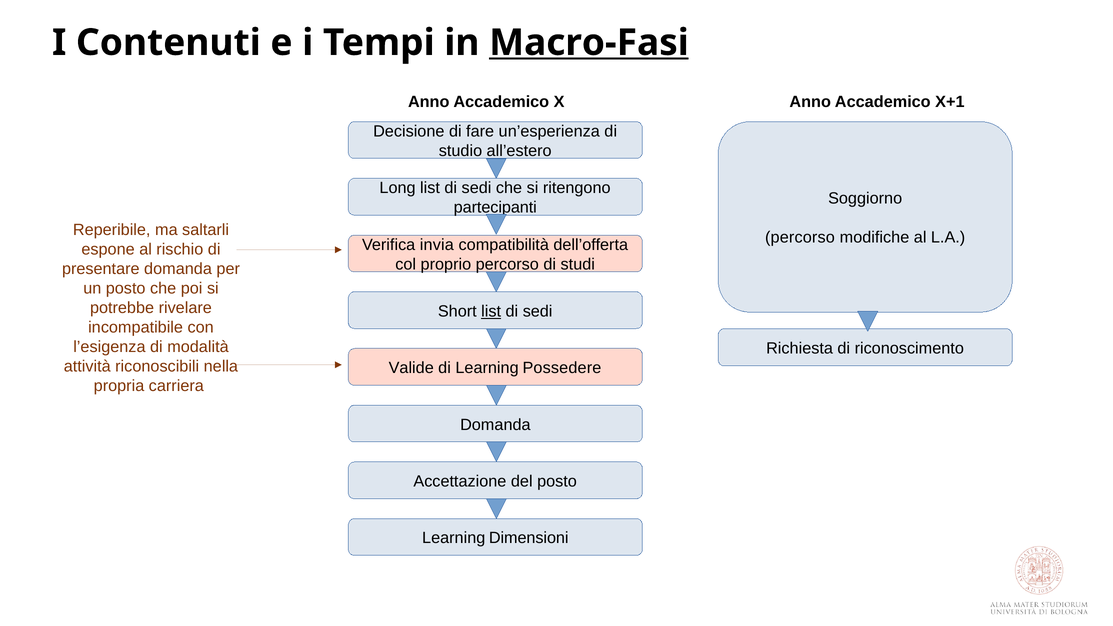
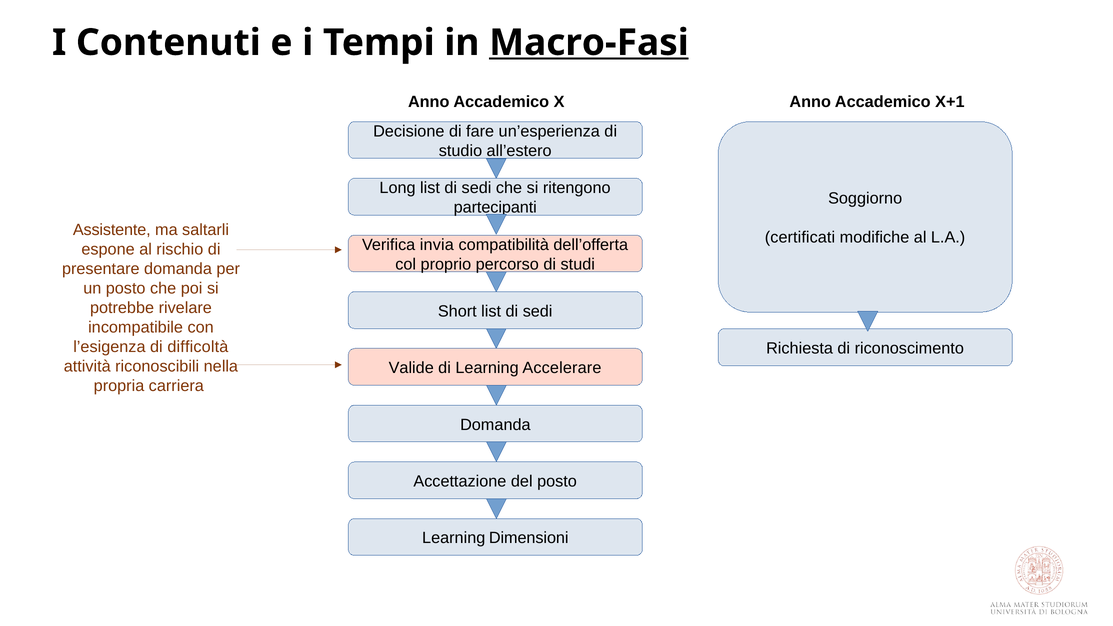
Reperibile: Reperibile -> Assistente (112, 230)
percorso: percorso -> certificati (800, 238)
list underline: present -> none (491, 311)
modalità: modalità -> difficoltà (198, 347)
Possedere: Possedere -> Accelerare (562, 368)
